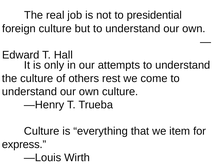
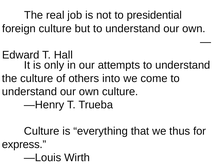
rest: rest -> into (111, 78)
item: item -> thus (180, 131)
